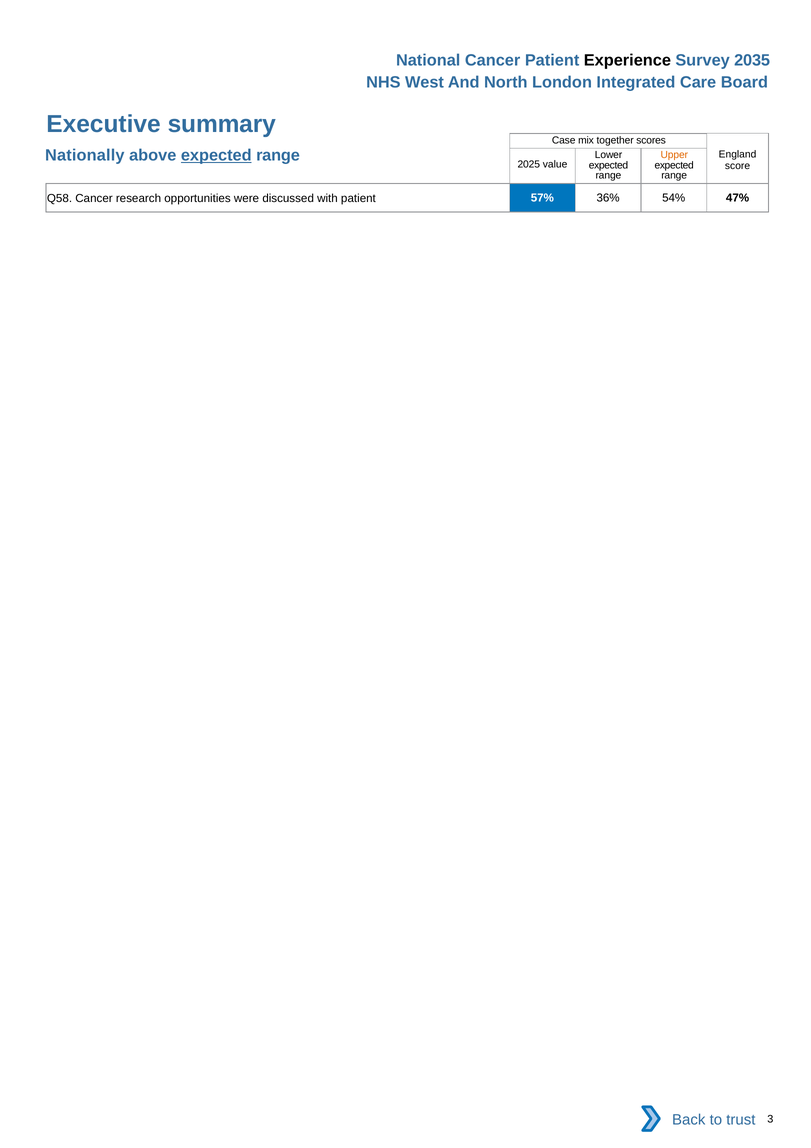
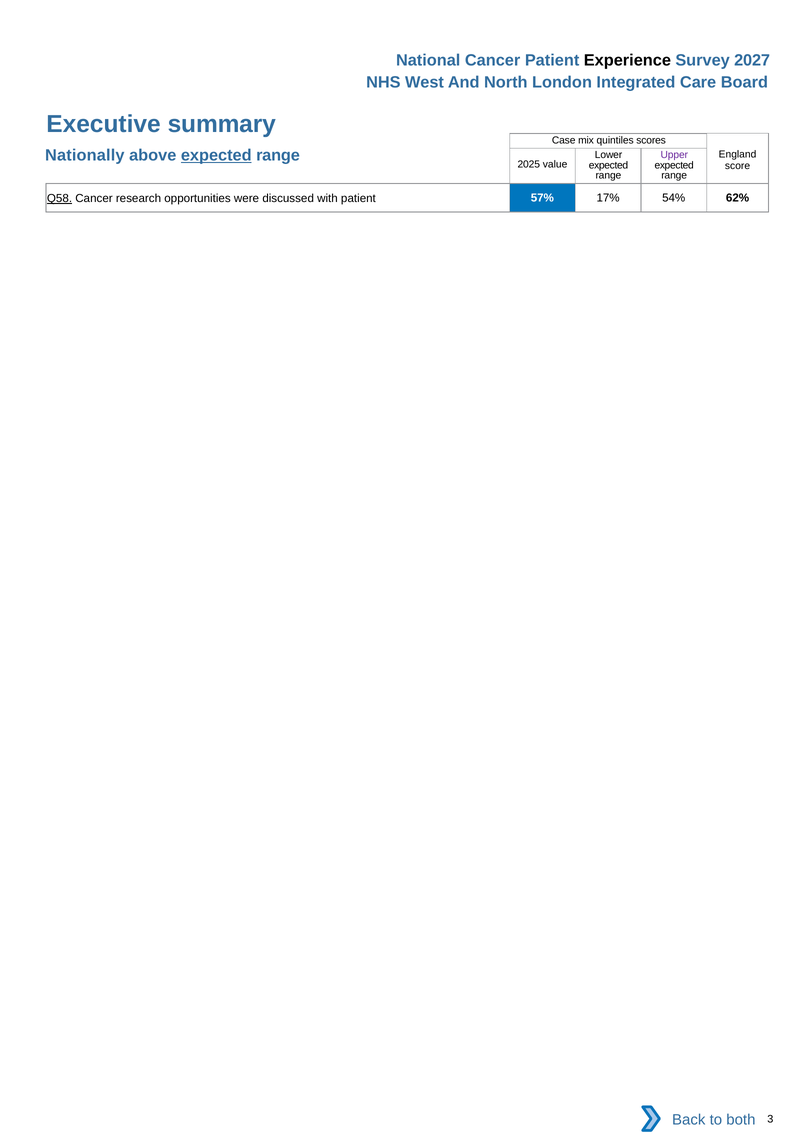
2035: 2035 -> 2027 (752, 60)
together: together -> quintiles (615, 140)
Upper colour: orange -> purple (674, 155)
Q58 underline: none -> present (60, 198)
36%: 36% -> 17% (608, 198)
47%: 47% -> 62% (738, 198)
trust: trust -> both (741, 1119)
